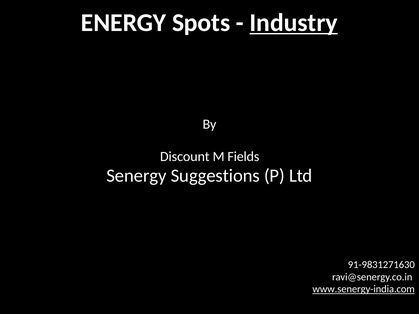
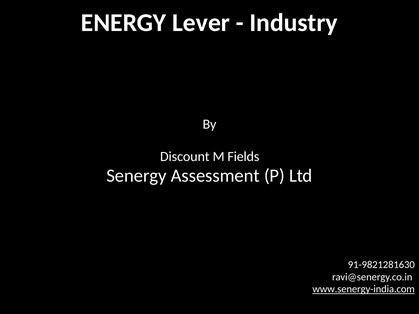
Spots: Spots -> Lever (201, 23)
Industry underline: present -> none (294, 23)
Suggestions: Suggestions -> Assessment (215, 176)
91-9831271630: 91-9831271630 -> 91-9821281630 (381, 265)
